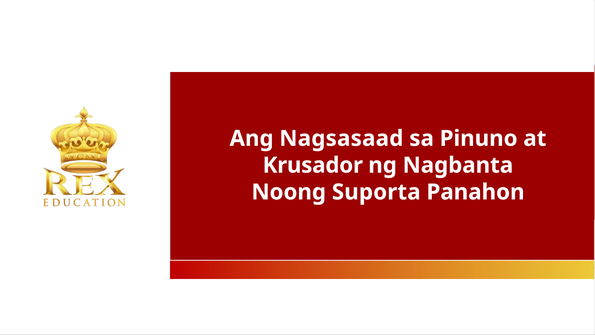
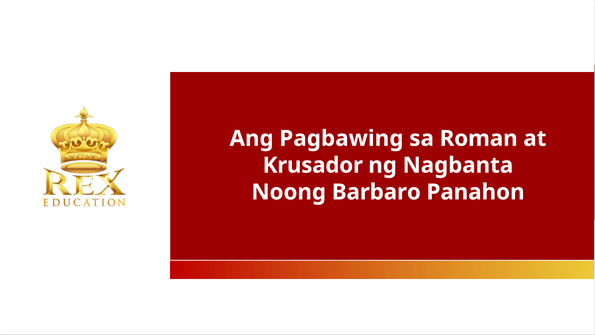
Nagsasaad: Nagsasaad -> Pagbawing (341, 138)
Pinuno: Pinuno -> Roman (479, 138)
Suporta: Suporta -> Barbaro (376, 192)
